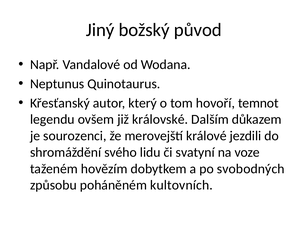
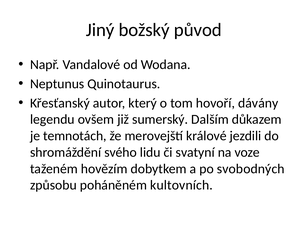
temnot: temnot -> dávány (258, 103)
královské: královské -> sumerský (160, 119)
sourozenci: sourozenci -> temnotách (75, 136)
